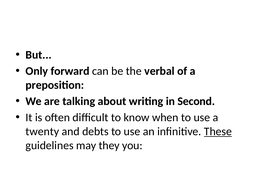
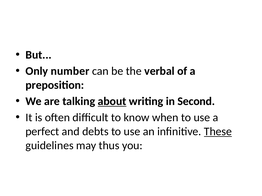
forward: forward -> number (70, 71)
about underline: none -> present (112, 102)
twenty: twenty -> perfect (42, 132)
they: they -> thus (109, 146)
